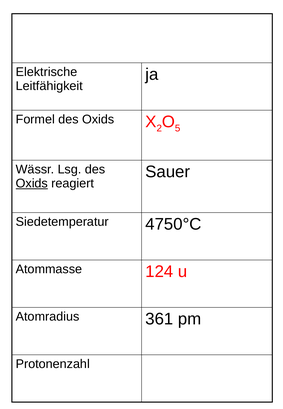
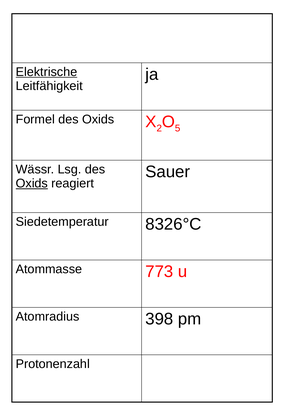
Elektrische underline: none -> present (46, 72)
4750°C: 4750°C -> 8326°C (173, 224)
124: 124 -> 773 (159, 271)
361: 361 -> 398 (159, 319)
